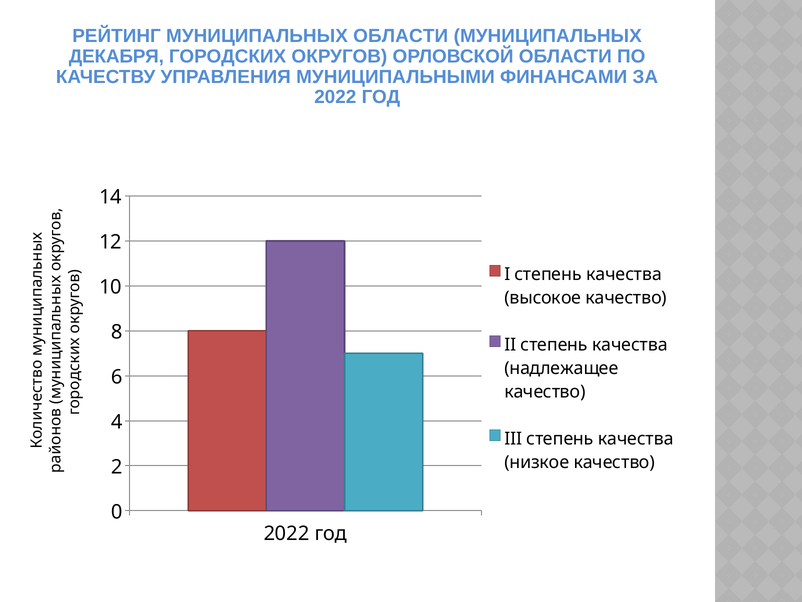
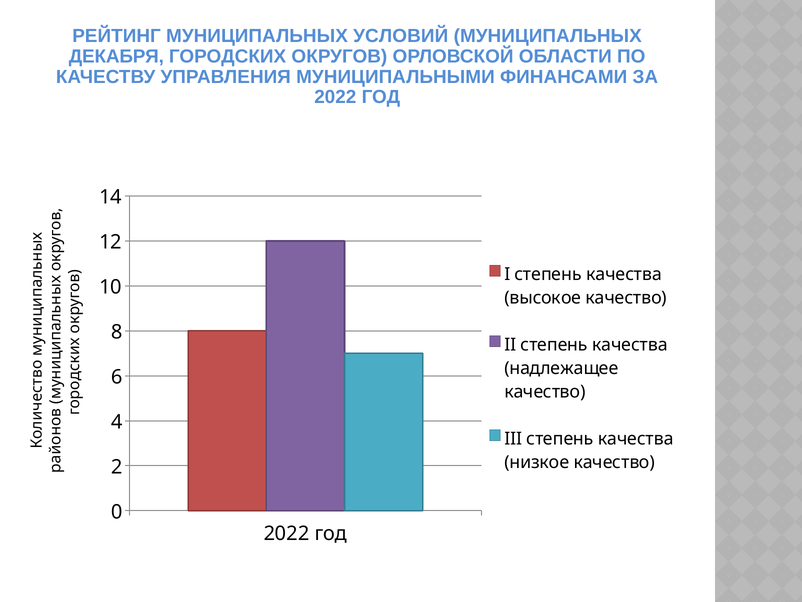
МУНИЦИПАЛЬНЫХ ОБЛАСТИ: ОБЛАСТИ -> УСЛОВИЙ (401, 36)
